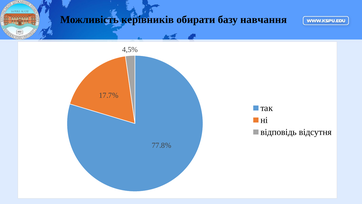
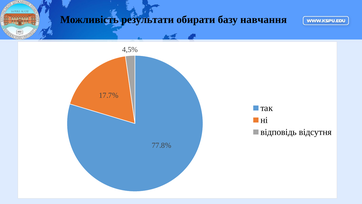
керівників: керівників -> результати (148, 20)
